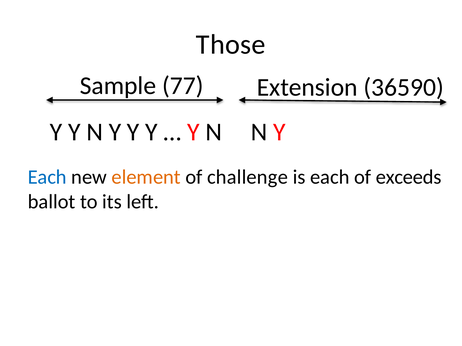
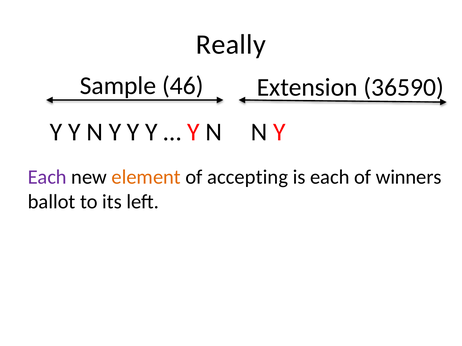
Those: Those -> Really (231, 45)
77: 77 -> 46 (183, 86)
Each colour: blue -> purple (47, 177)
challenge: challenge -> accepting (248, 177)
exceeds: exceeds -> winners (409, 177)
